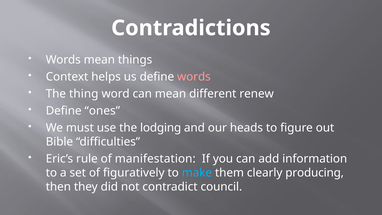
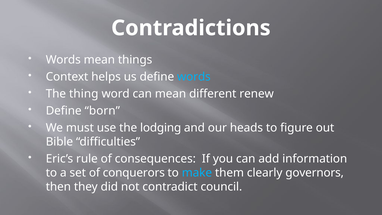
words colour: pink -> light blue (194, 77)
ones: ones -> born (102, 111)
manifestation: manifestation -> consequences (155, 159)
figuratively: figuratively -> conquerors (134, 173)
producing: producing -> governors (315, 173)
